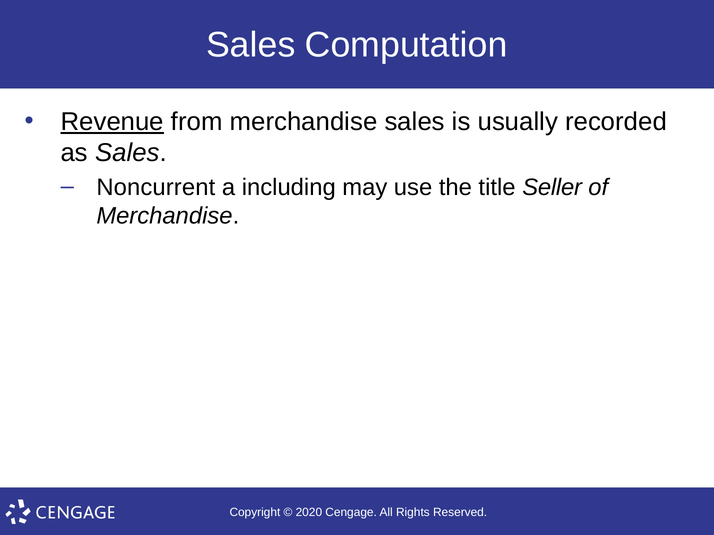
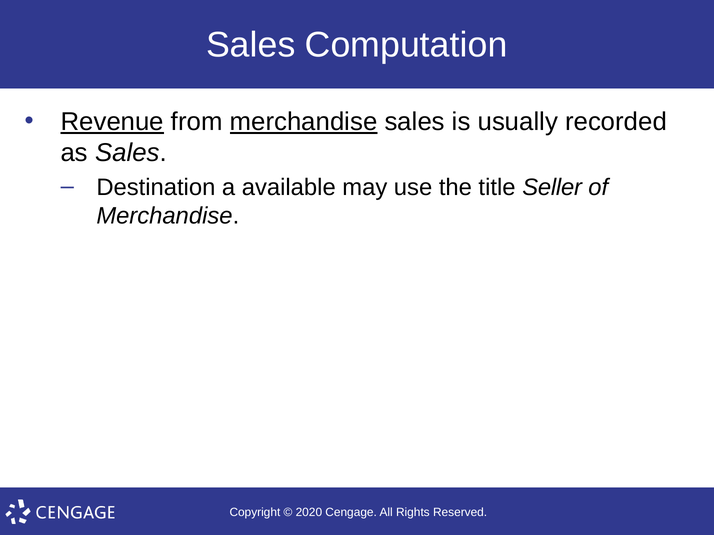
merchandise underline: none -> present (304, 122)
Noncurrent: Noncurrent -> Destination (156, 187)
including: including -> available (289, 187)
